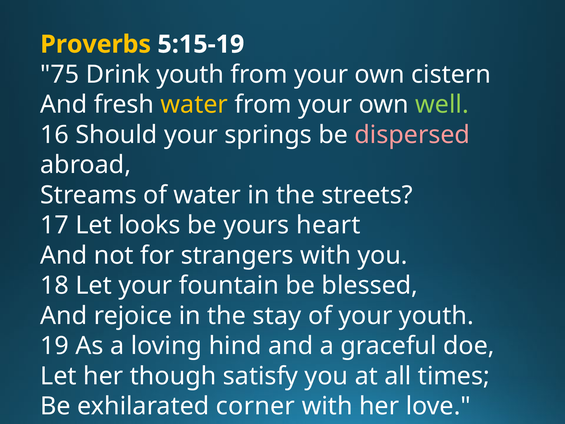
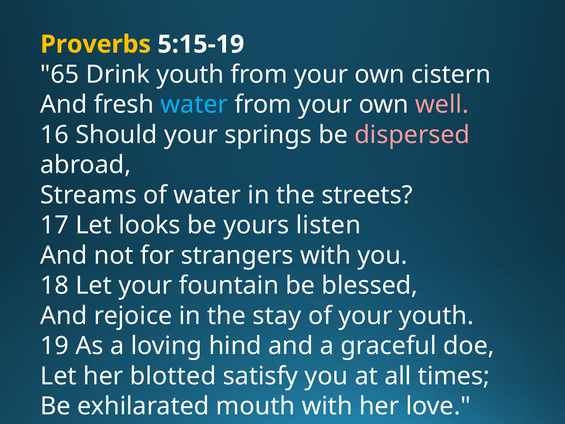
75: 75 -> 65 (60, 74)
water colour: yellow -> light blue (194, 105)
well colour: light green -> pink (442, 105)
heart: heart -> listen (328, 225)
though: though -> blotted (173, 376)
corner: corner -> mouth (256, 406)
